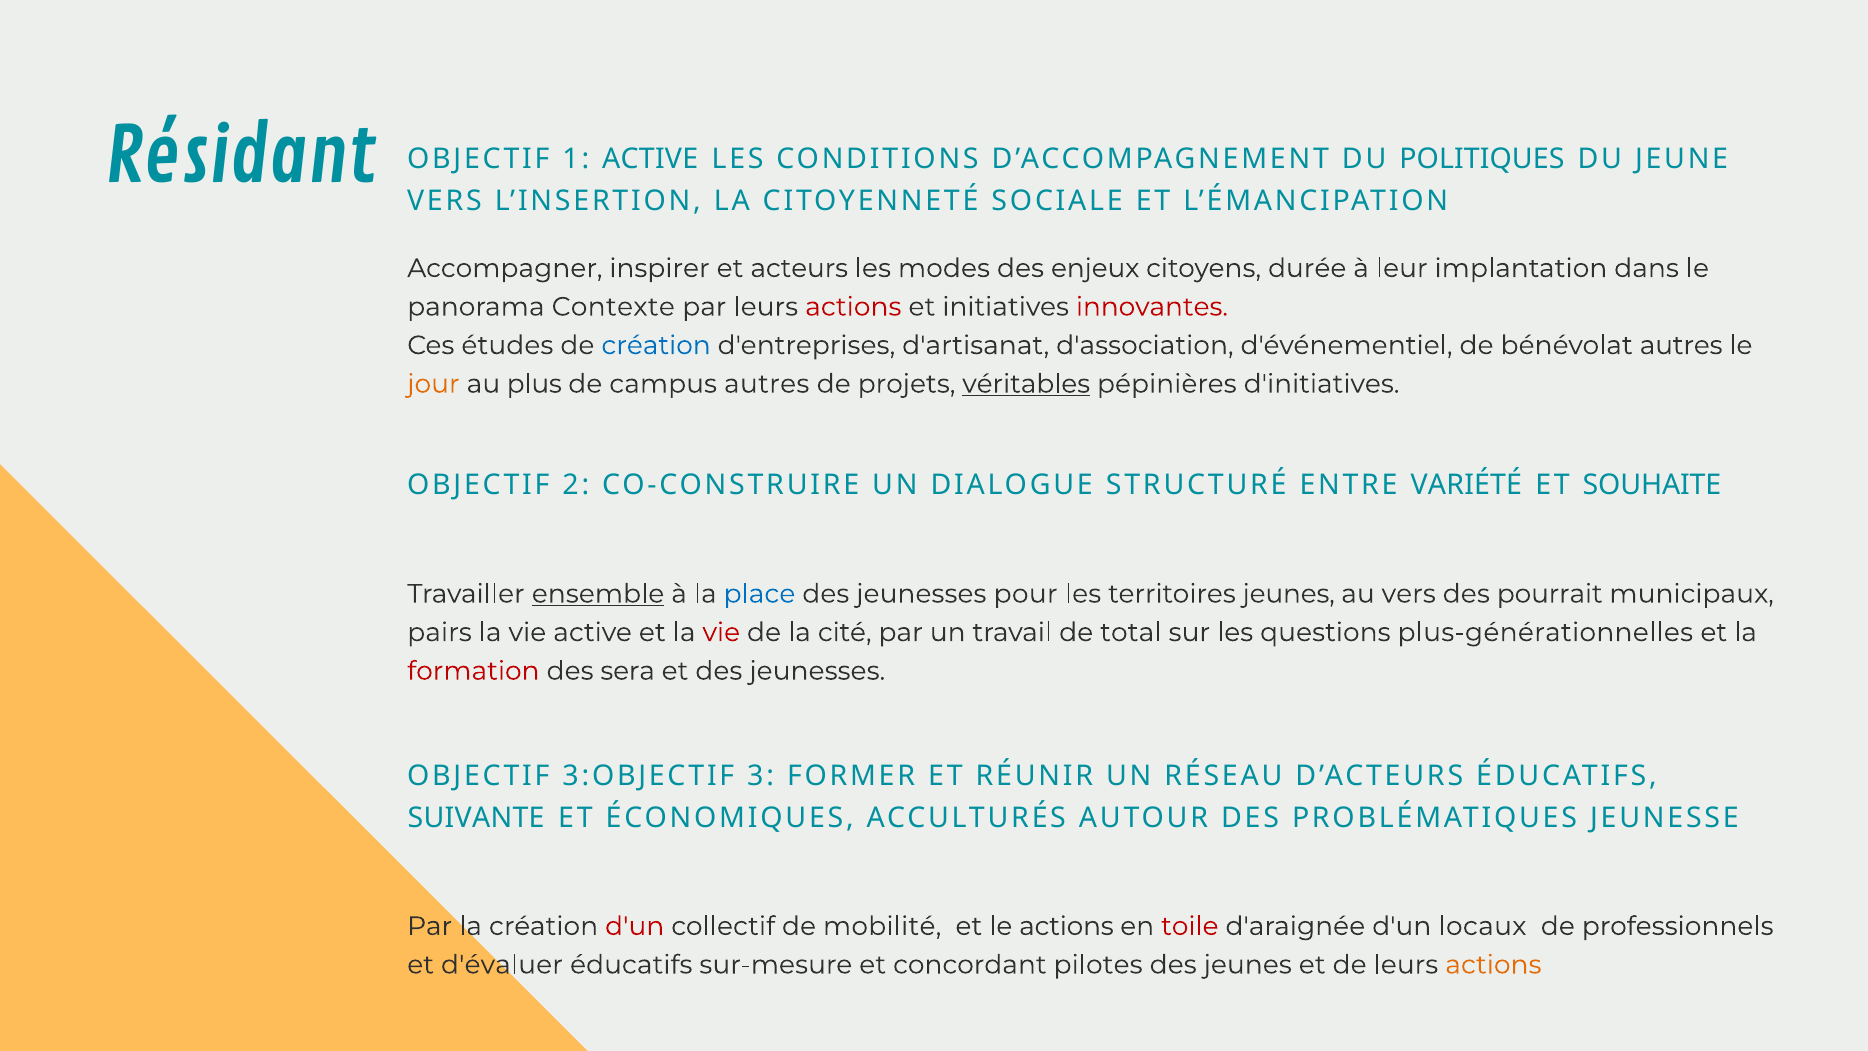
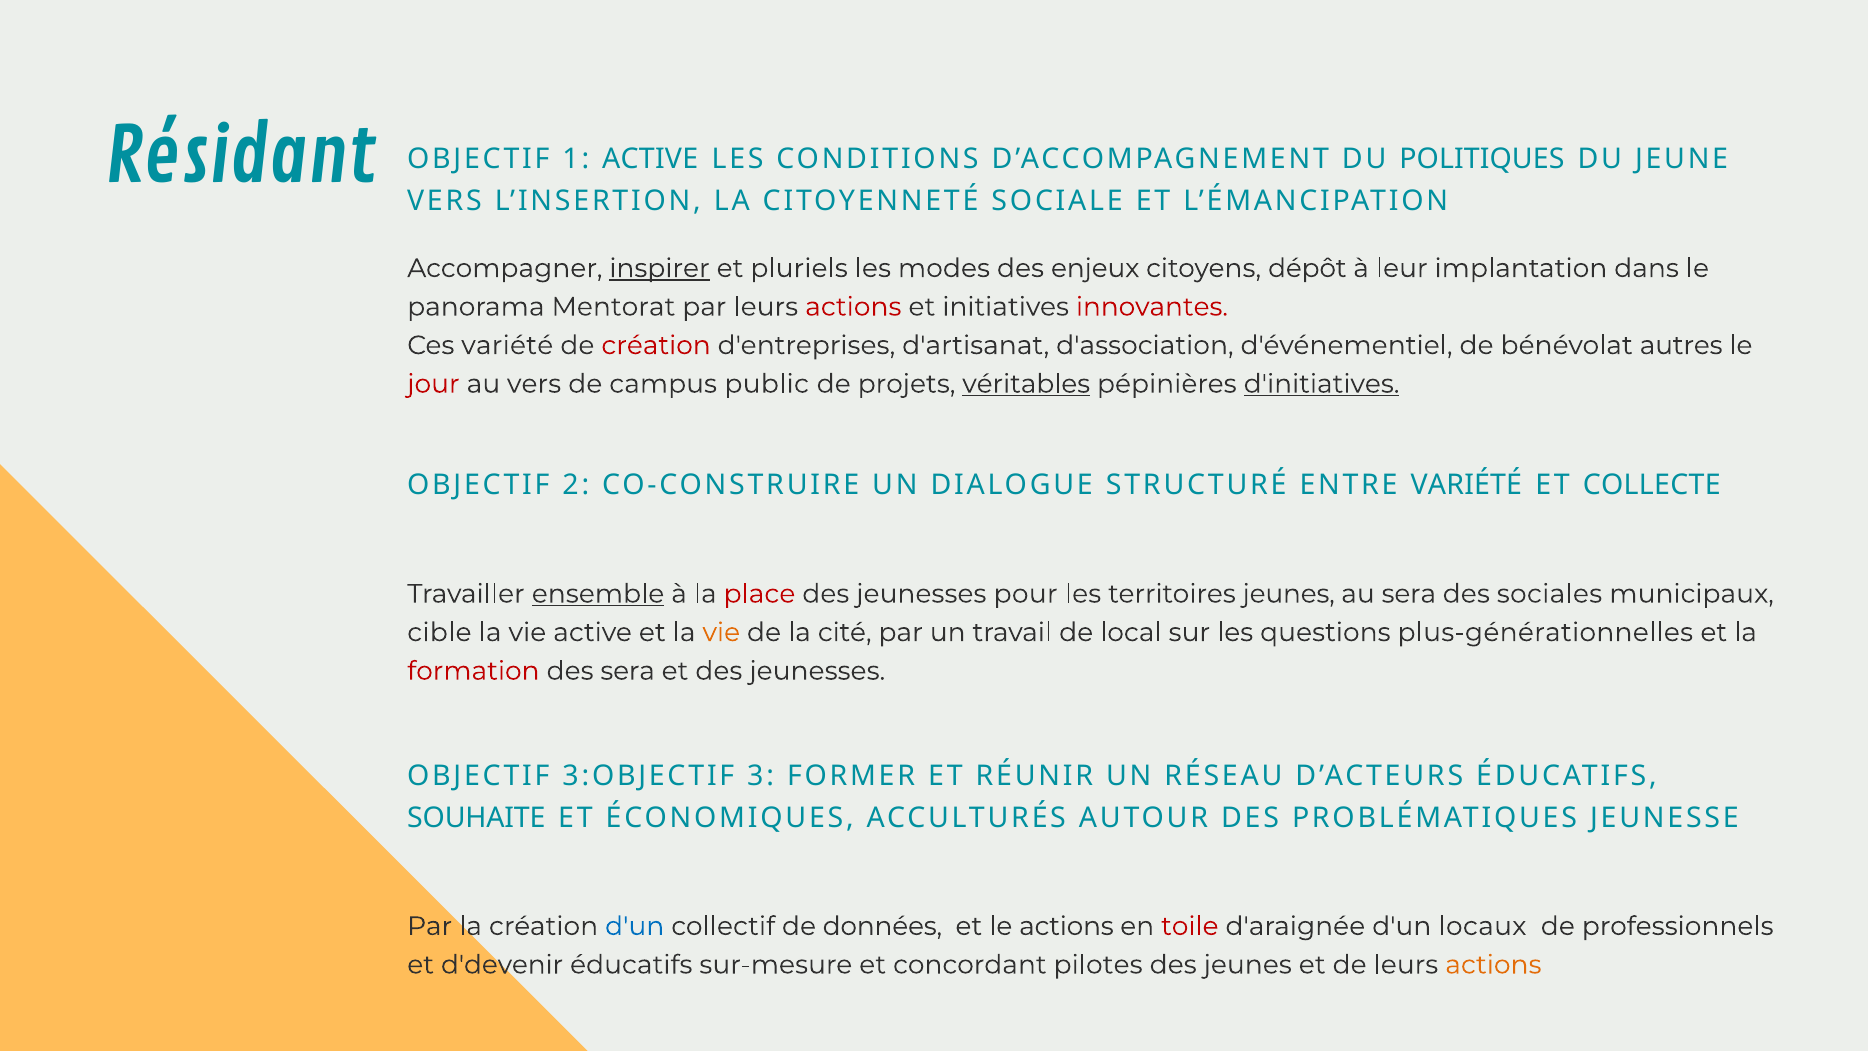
inspirer underline: none -> present (660, 268)
acteurs: acteurs -> pluriels (799, 268)
durée: durée -> dépôt (1307, 268)
Contexte: Contexte -> Mentorat (613, 307)
Ces études: études -> variété (507, 345)
création colour: blue -> red (656, 345)
jour colour: orange -> red (433, 384)
au plus: plus -> vers (534, 384)
campus autres: autres -> public (767, 384)
d'initiatives underline: none -> present (1322, 384)
SOUHAITE: SOUHAITE -> COLLECTE (1652, 485)
place colour: blue -> red (759, 594)
au vers: vers -> sera (1409, 594)
pourrait: pourrait -> sociales (1549, 594)
pairs: pairs -> cible (439, 632)
vie colour: red -> orange (721, 632)
total: total -> local (1131, 632)
SUIVANTE: SUIVANTE -> SOUHAITE (476, 818)
d'un colour: red -> blue (635, 926)
mobilité: mobilité -> données (882, 926)
d'évaluer: d'évaluer -> d'devenir (502, 965)
